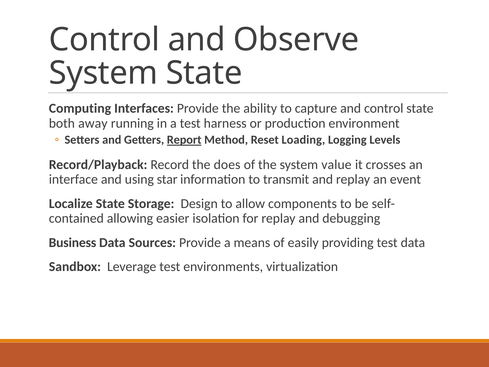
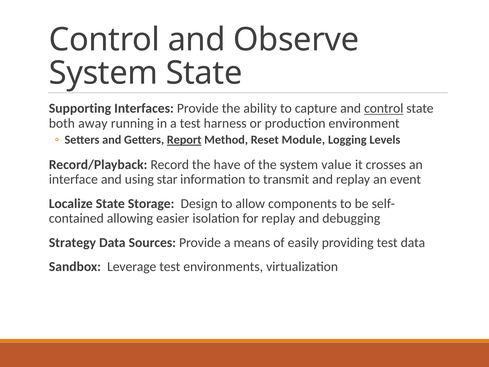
Computing: Computing -> Supporting (80, 108)
control underline: none -> present (384, 108)
Loading: Loading -> Module (303, 140)
does: does -> have (227, 165)
Business: Business -> Strategy (72, 242)
